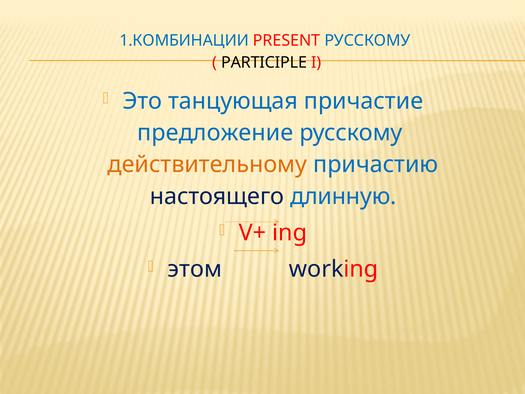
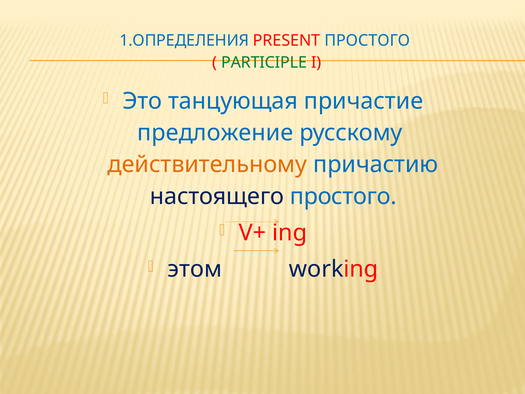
1.КОМБИНАЦИИ: 1.КОМБИНАЦИИ -> 1.ОПРЕДЕЛЕНИЯ (184, 41)
PRESENT РУССКОМУ: РУССКОМУ -> ПРОСТОГО (367, 41)
PARTICIPLE colour: black -> green (264, 63)
настоящего длинную: длинную -> простого (343, 196)
